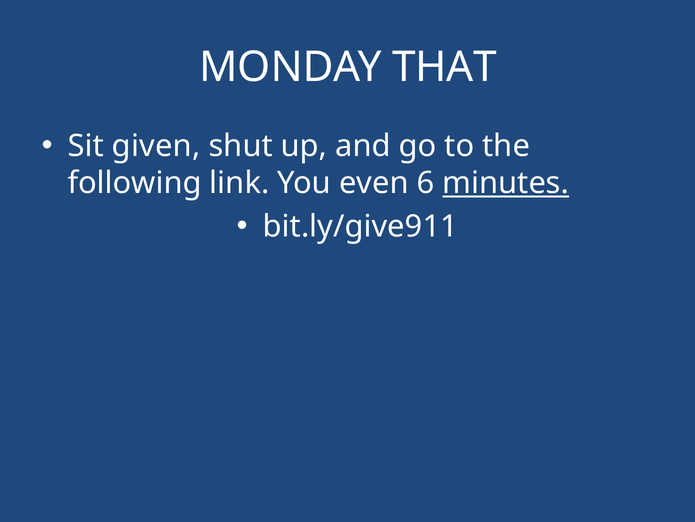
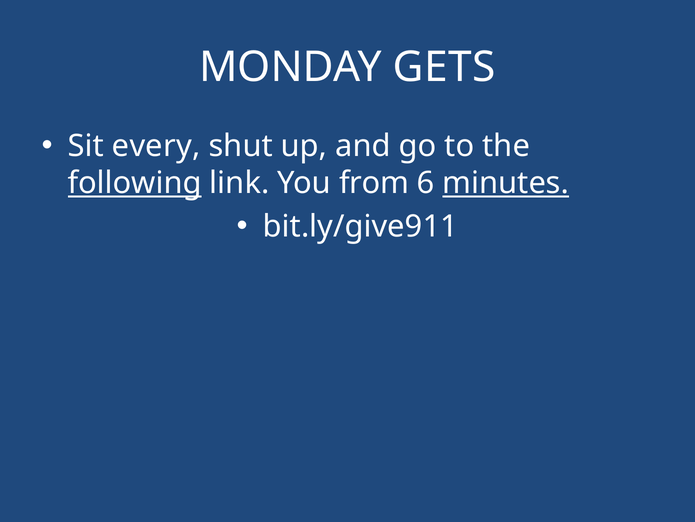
THAT: THAT -> GETS (444, 67)
given: given -> every (156, 146)
following underline: none -> present (135, 183)
even: even -> from (374, 183)
